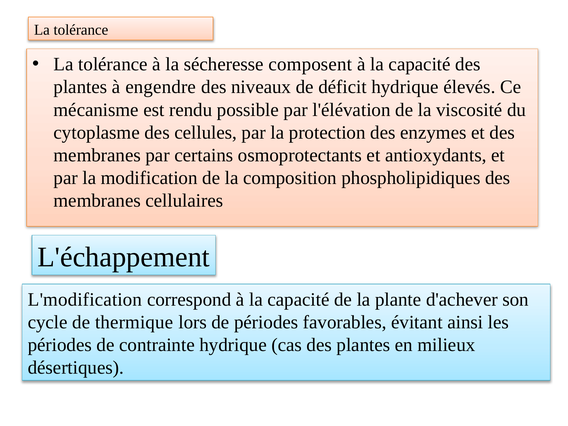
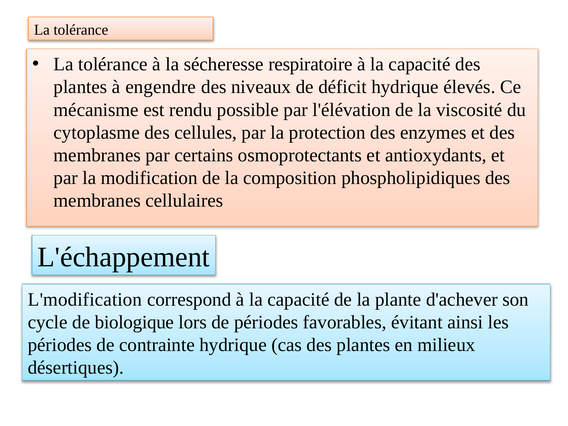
composent: composent -> respiratoire (310, 64)
thermique: thermique -> biologique (134, 322)
